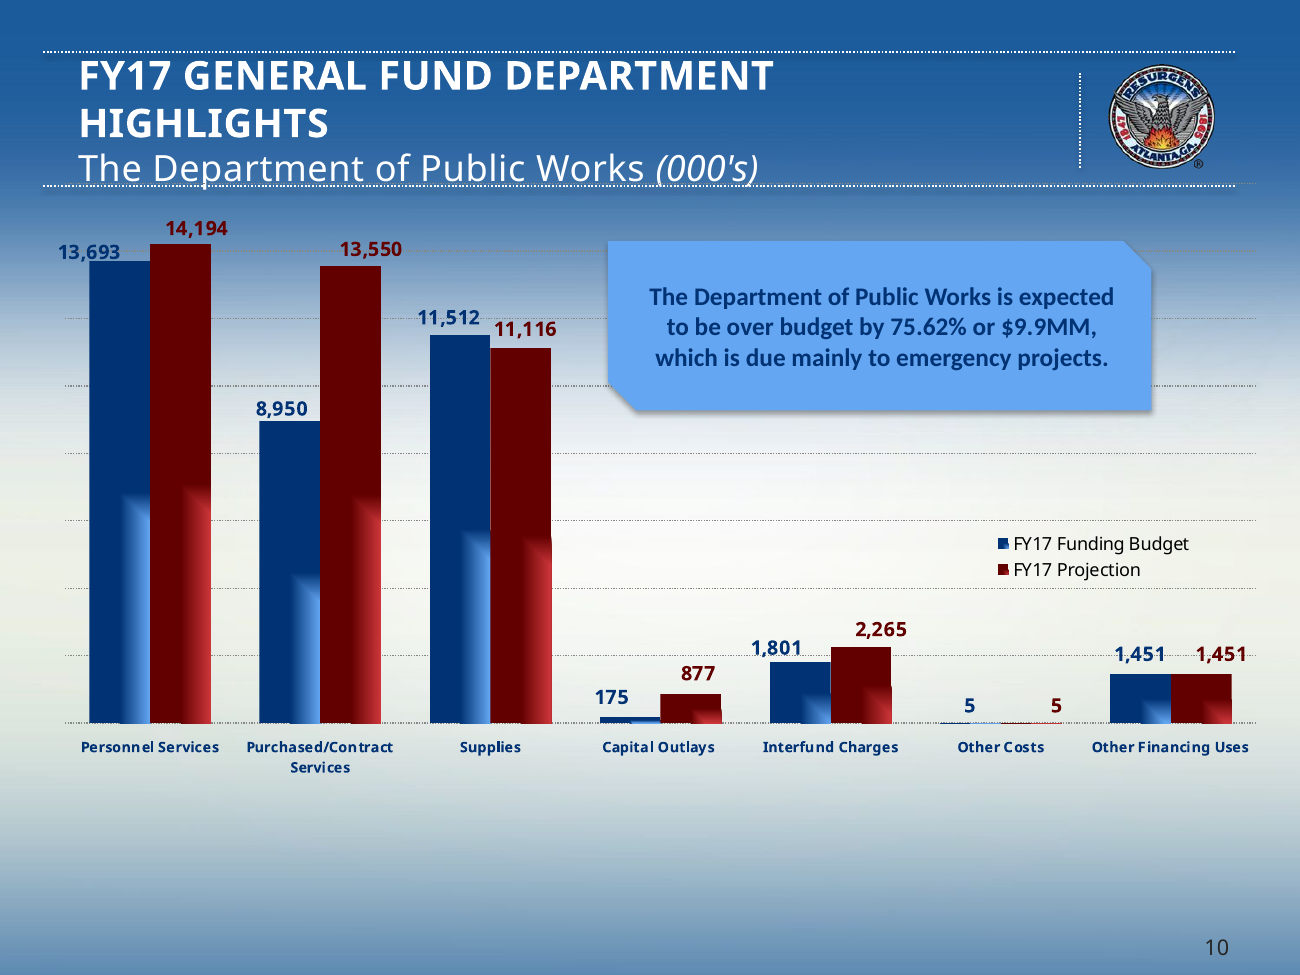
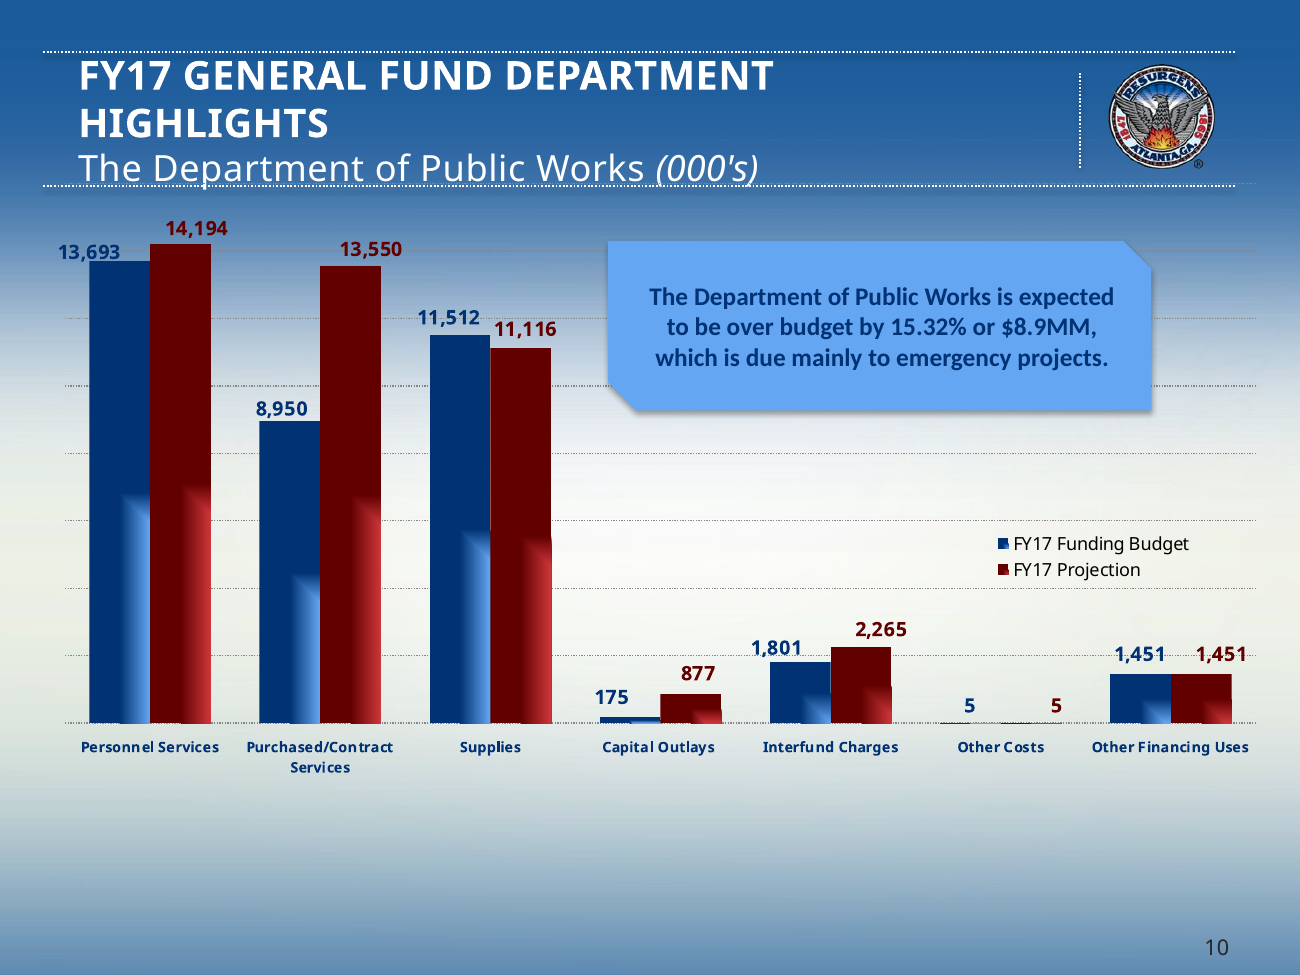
75.62%: 75.62% -> 15.32% (929, 327)
$9.9MM: $9.9MM -> $8.9MM (1049, 327)
